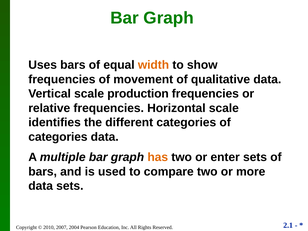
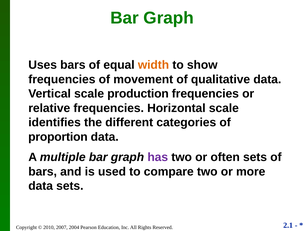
categories: categories -> proportion (58, 137)
has colour: orange -> purple (158, 157)
enter: enter -> often (225, 157)
